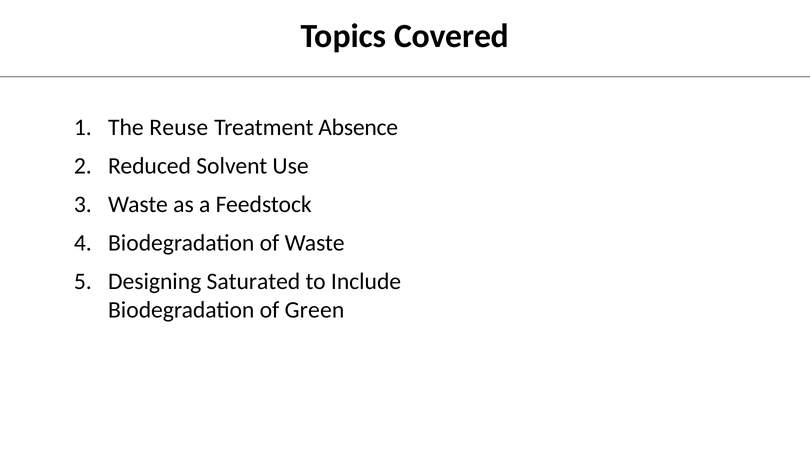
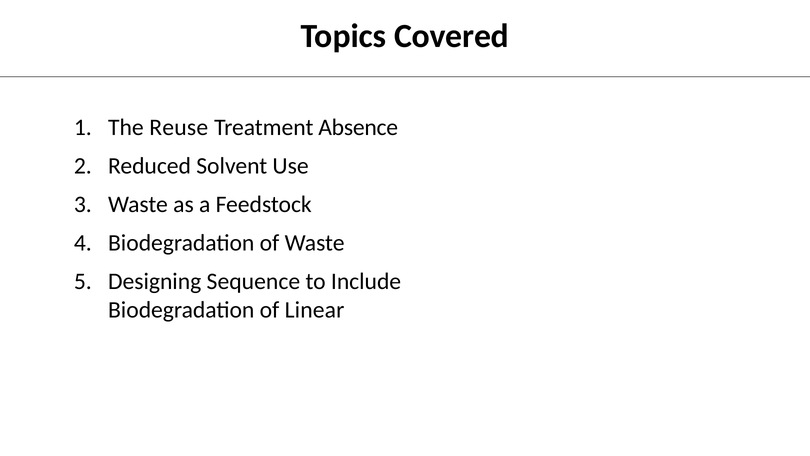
Saturated: Saturated -> Sequence (253, 281)
Green: Green -> Linear (315, 310)
